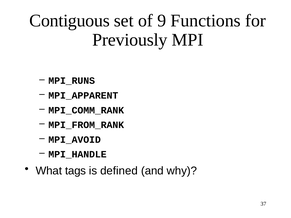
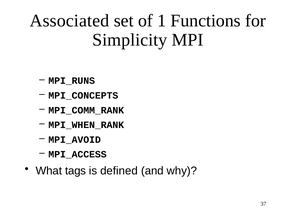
Contiguous: Contiguous -> Associated (69, 21)
9: 9 -> 1 (162, 21)
Previously: Previously -> Simplicity (130, 40)
MPI_APPARENT: MPI_APPARENT -> MPI_CONCEPTS (83, 96)
MPI_FROM_RANK: MPI_FROM_RANK -> MPI_WHEN_RANK (86, 125)
MPI_HANDLE: MPI_HANDLE -> MPI_ACCESS (77, 155)
